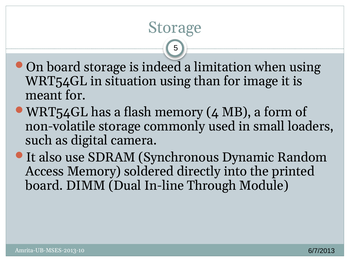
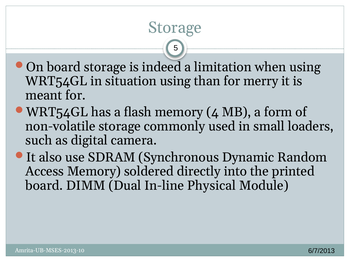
image: image -> merry (261, 81)
Through: Through -> Physical (211, 186)
